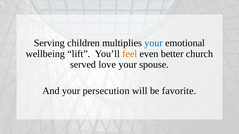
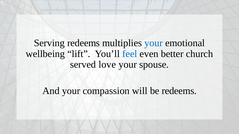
Serving children: children -> redeems (84, 43)
feel colour: orange -> blue (130, 54)
persecution: persecution -> compassion (106, 91)
be favorite: favorite -> redeems (179, 91)
